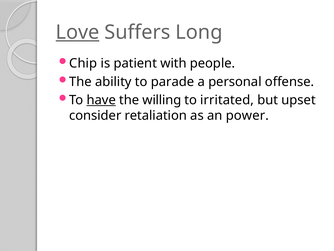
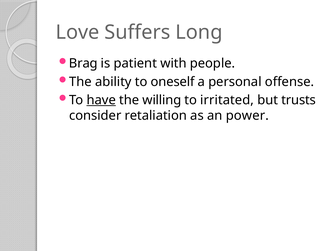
Love underline: present -> none (78, 32)
Chip: Chip -> Brag (83, 63)
parade: parade -> oneself (173, 82)
upset: upset -> trusts (299, 100)
